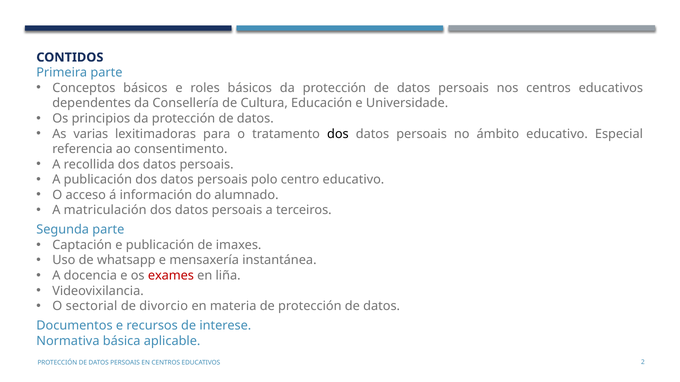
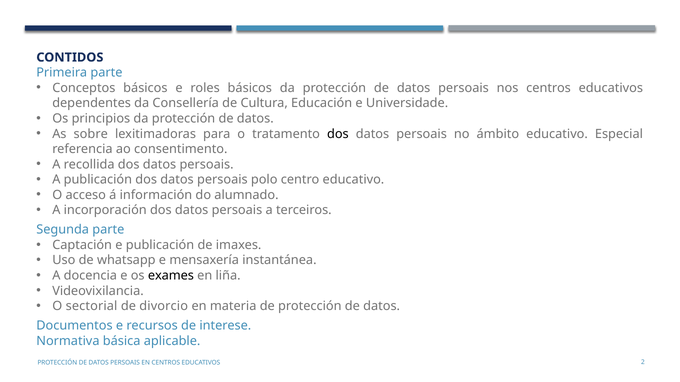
varias: varias -> sobre (91, 134)
matriculación: matriculación -> incorporación (105, 210)
exames colour: red -> black (171, 276)
